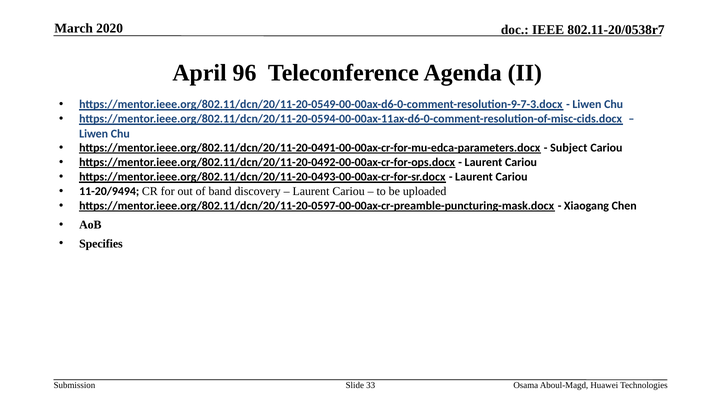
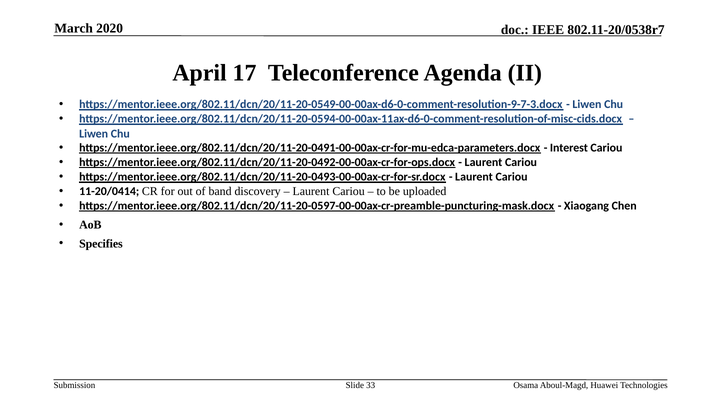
96: 96 -> 17 (245, 73)
Subject: Subject -> Interest (569, 148)
11-20/9494: 11-20/9494 -> 11-20/0414 (109, 192)
